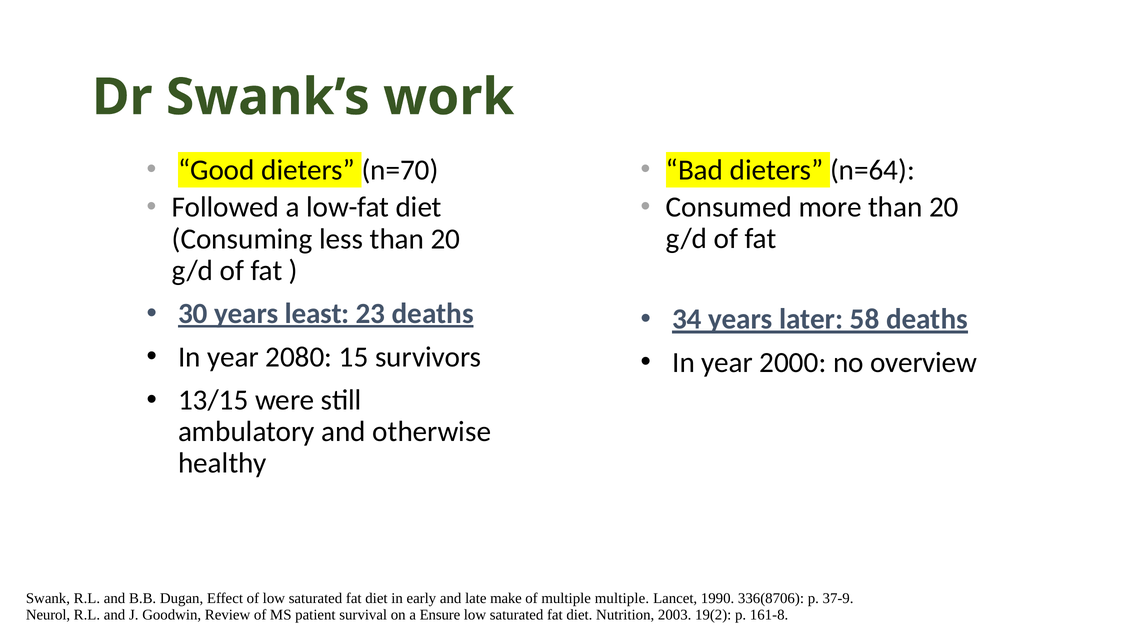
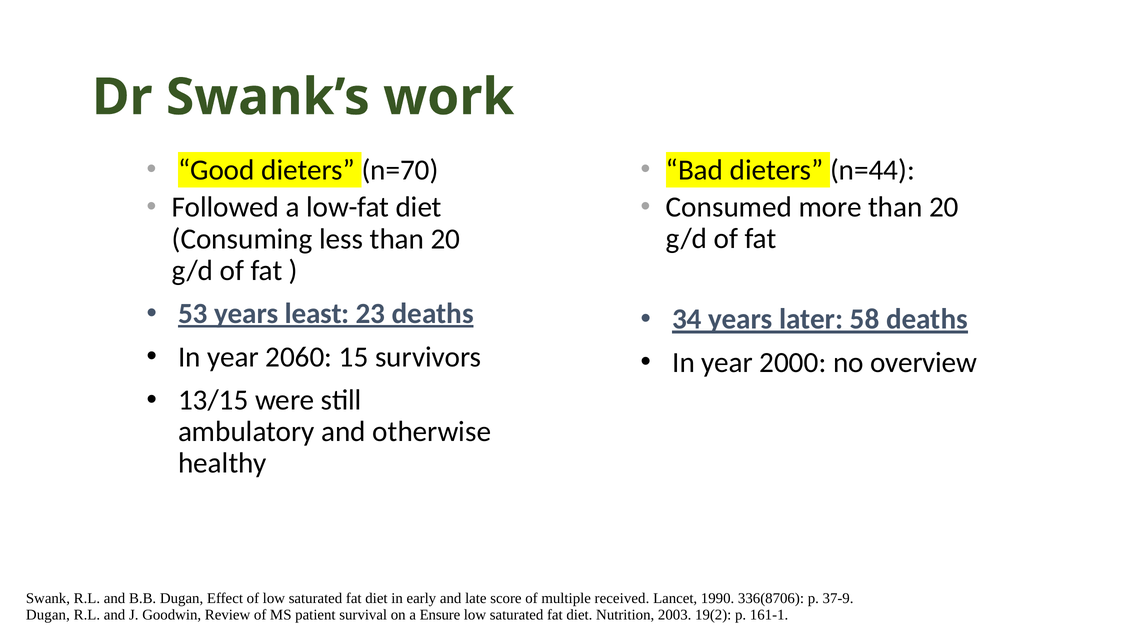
n=64: n=64 -> n=44 (872, 170)
30: 30 -> 53 (193, 314)
2080: 2080 -> 2060 (299, 357)
make: make -> score (506, 598)
multiple multiple: multiple -> received (622, 598)
Neurol: Neurol -> Dugan (48, 615)
161-8: 161-8 -> 161-1 (769, 615)
